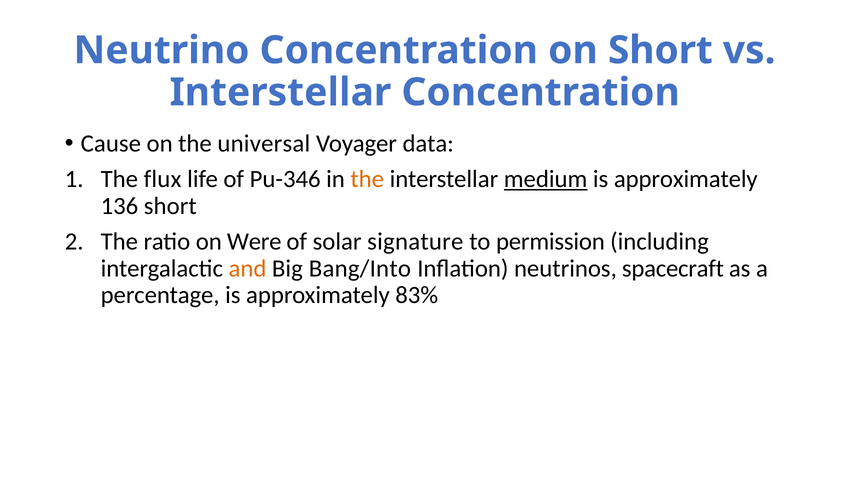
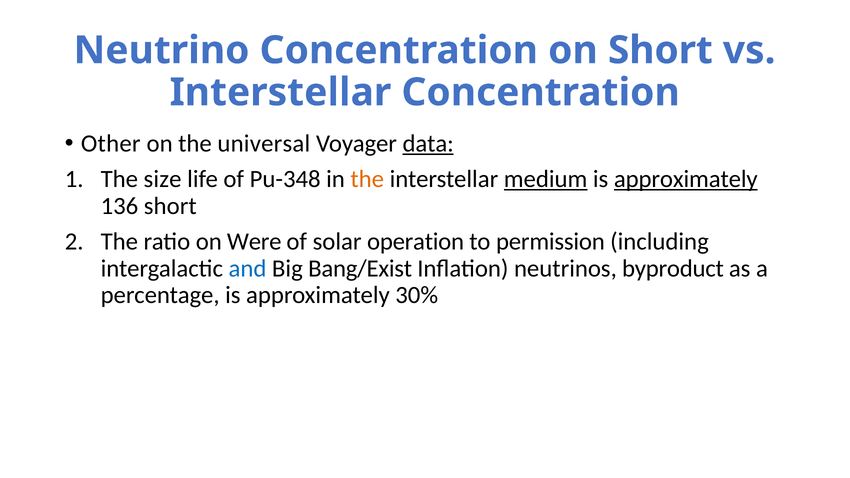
Cause: Cause -> Other (111, 144)
data underline: none -> present (428, 144)
flux: flux -> size (163, 179)
Pu-346: Pu-346 -> Pu-348 (285, 179)
approximately underline: none -> present (686, 179)
signature: signature -> operation (416, 242)
and colour: orange -> blue (247, 269)
Bang/Into: Bang/Into -> Bang/Exist (360, 269)
spacecraft: spacecraft -> byproduct (673, 269)
83%: 83% -> 30% (417, 295)
